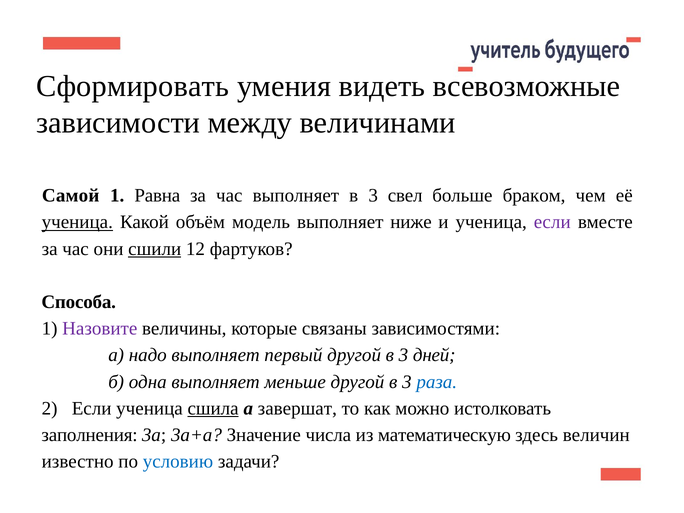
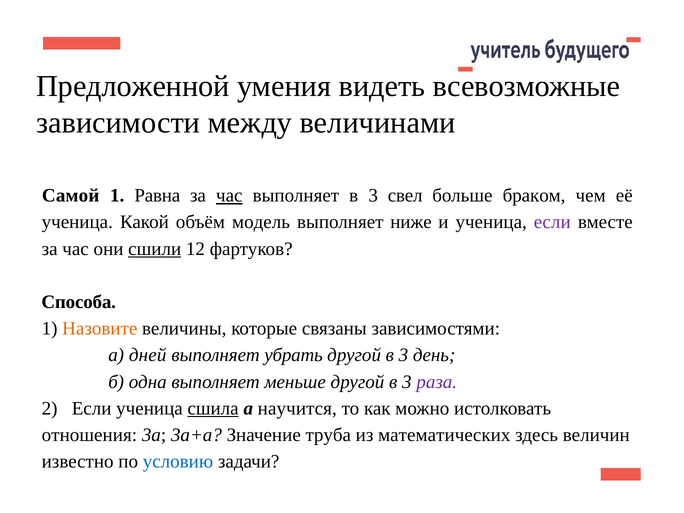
Сформировать: Сформировать -> Предложенной (133, 86)
час underline: none -> present (229, 196)
ученица underline: present -> none (77, 222)
Назовите colour: purple -> orange (100, 329)
надо: надо -> дней (148, 355)
первый: первый -> убрать (294, 355)
дней: дней -> день (434, 355)
раза colour: blue -> purple (437, 382)
завершат: завершат -> научится (297, 408)
заполнения: заполнения -> отношения (89, 435)
числа: числа -> труба (328, 435)
математическую: математическую -> математических (444, 435)
